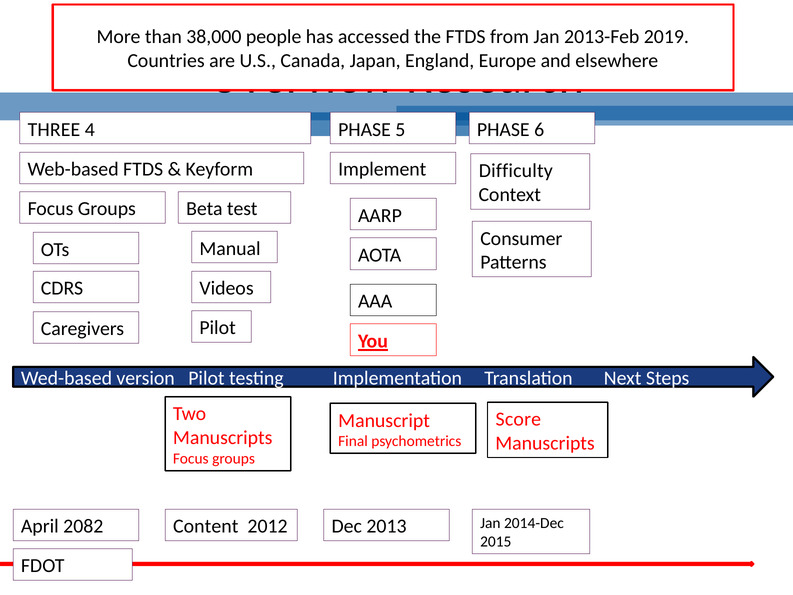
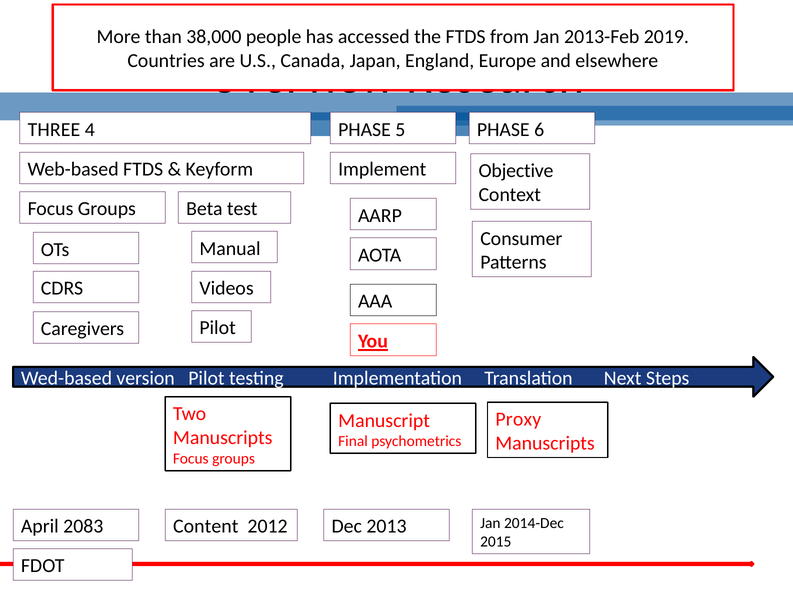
Difficulty: Difficulty -> Objective (516, 171)
Score: Score -> Proxy (518, 419)
2082: 2082 -> 2083 (83, 526)
